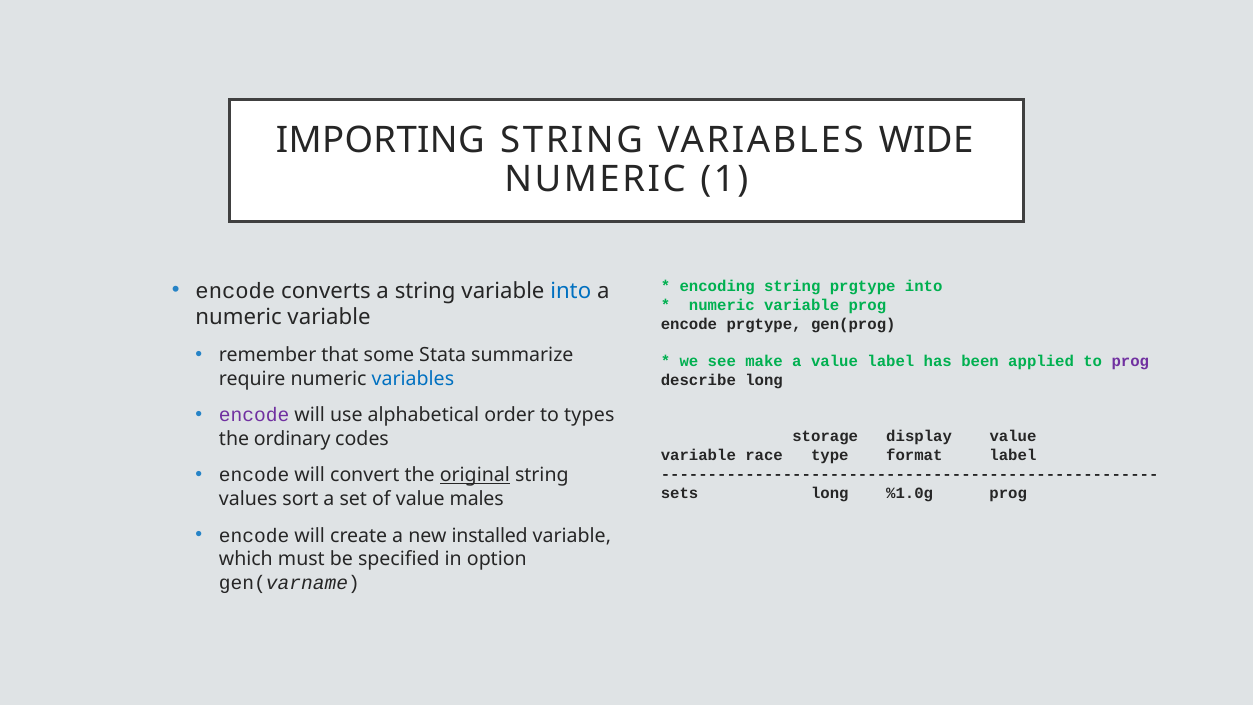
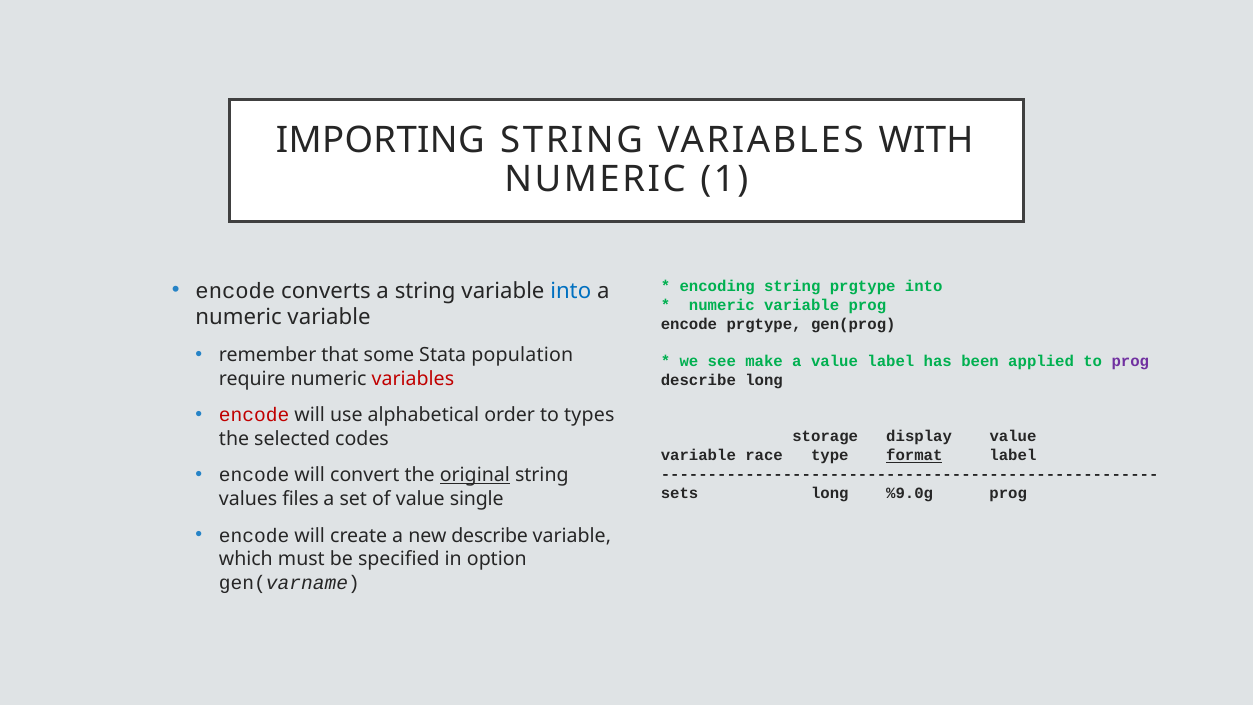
WIDE: WIDE -> WITH (926, 140)
summarize: summarize -> population (522, 355)
variables colour: blue -> red (413, 379)
encode colour: purple -> red (254, 415)
ordinary: ordinary -> selected (292, 439)
format underline: none -> present (914, 455)
%1.0g: %1.0g -> %9.0g (910, 493)
sort: sort -> files (301, 499)
males: males -> single (477, 499)
new installed: installed -> describe (490, 535)
